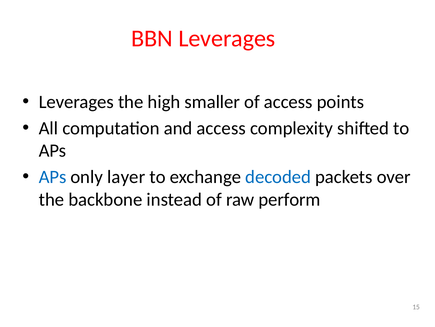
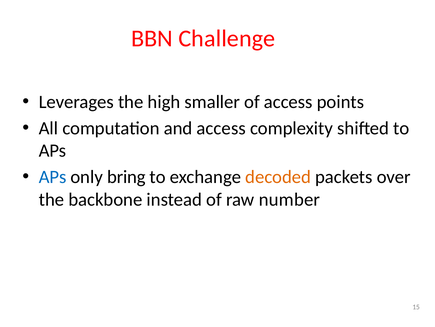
BBN Leverages: Leverages -> Challenge (227, 38)
layer: layer -> bring (126, 177)
decoded colour: blue -> orange (278, 177)
perform: perform -> number (289, 199)
